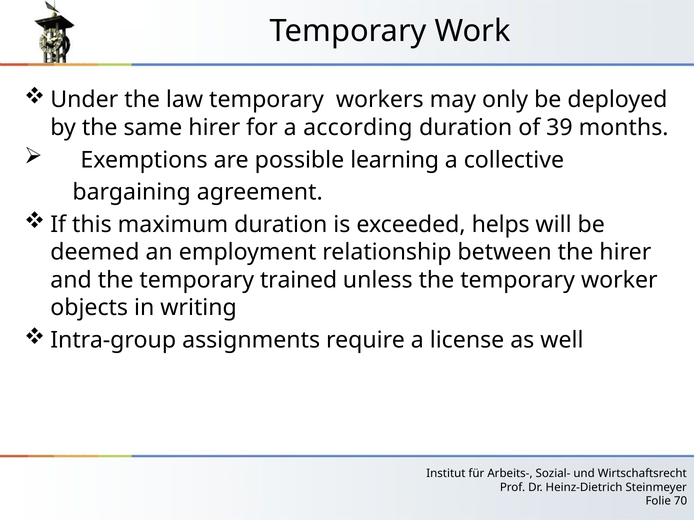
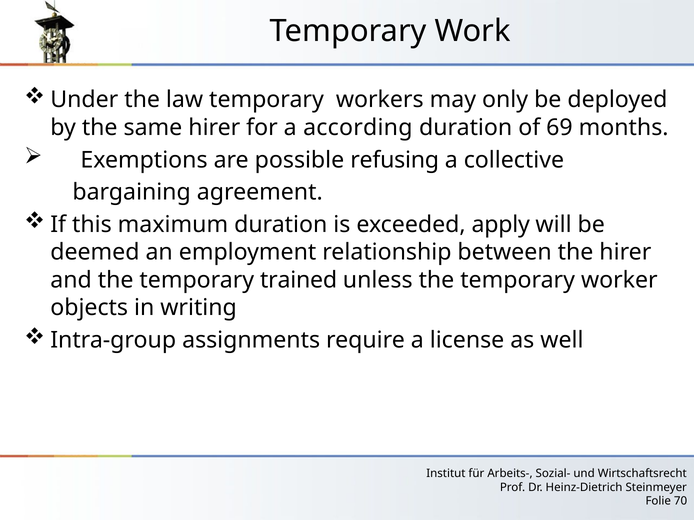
39: 39 -> 69 (559, 128)
learning: learning -> refusing (395, 160)
helps: helps -> apply (501, 225)
